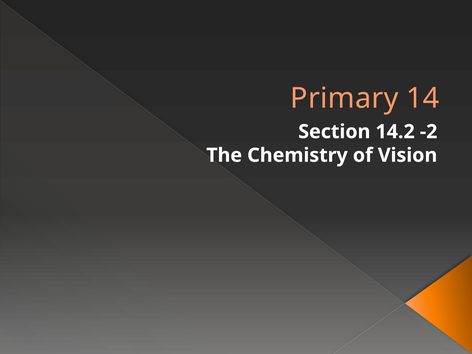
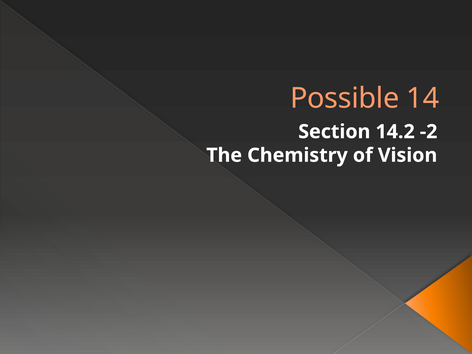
Primary: Primary -> Possible (345, 98)
